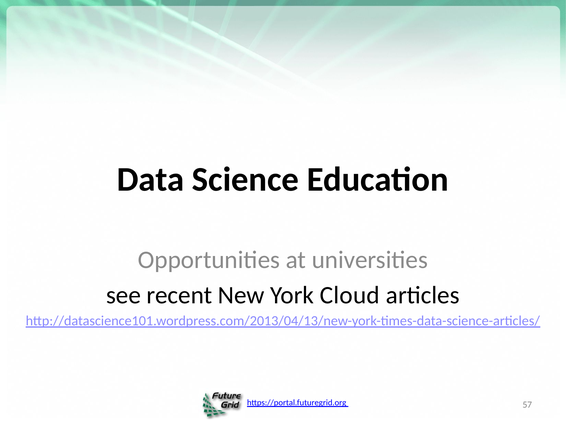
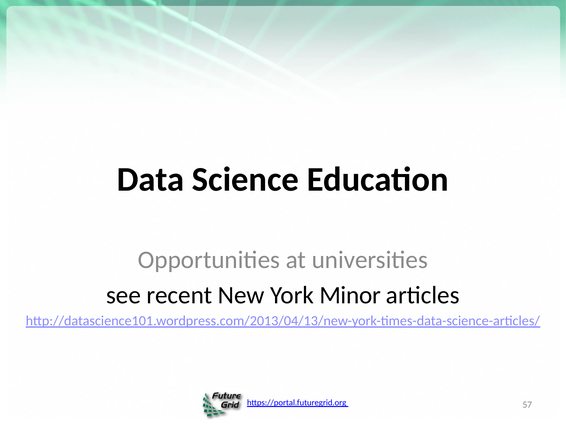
Cloud: Cloud -> Minor (350, 295)
